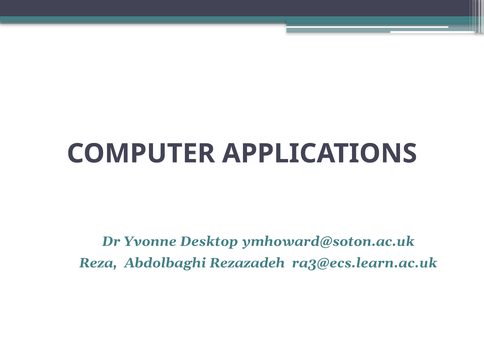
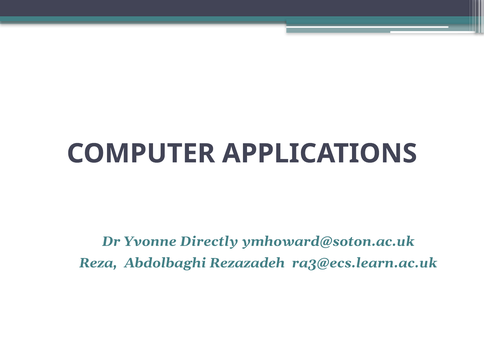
Desktop: Desktop -> Directly (209, 241)
